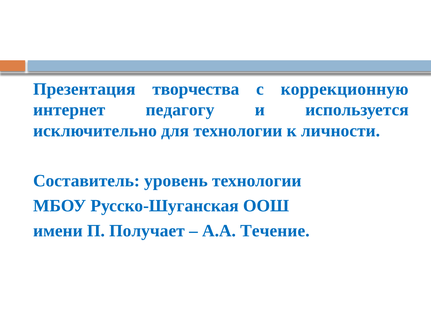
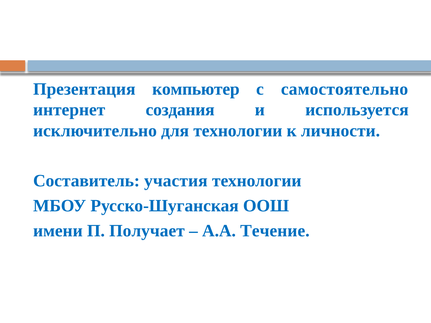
творчества: творчества -> компьютер (196, 89)
коррекционную: коррекционную -> самостоятельно (345, 89)
педагогу: педагогу -> создания (180, 110)
уровень: уровень -> участия (176, 181)
